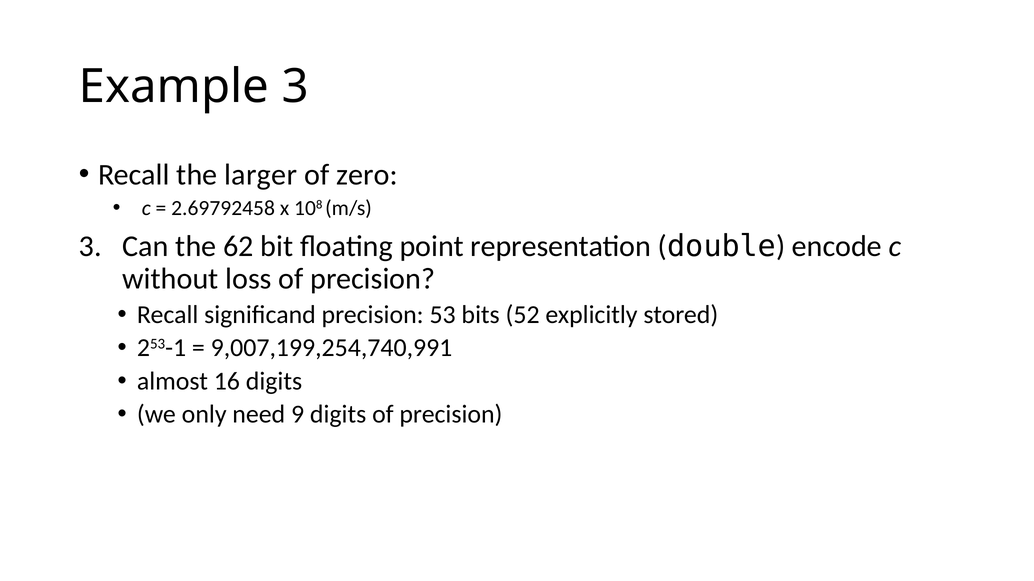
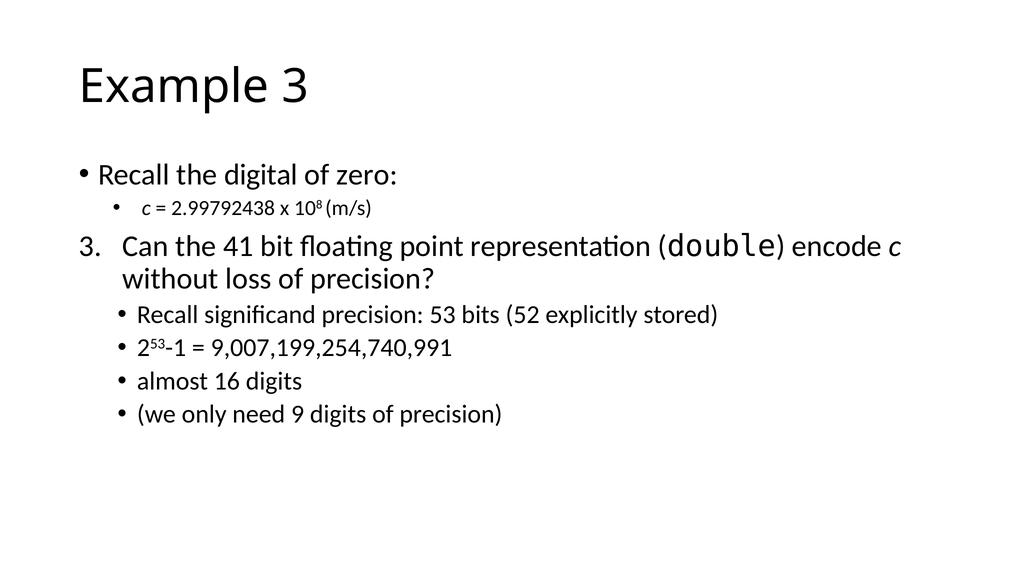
larger: larger -> digital (261, 175)
2.69792458: 2.69792458 -> 2.99792438 (223, 208)
62: 62 -> 41 (238, 247)
